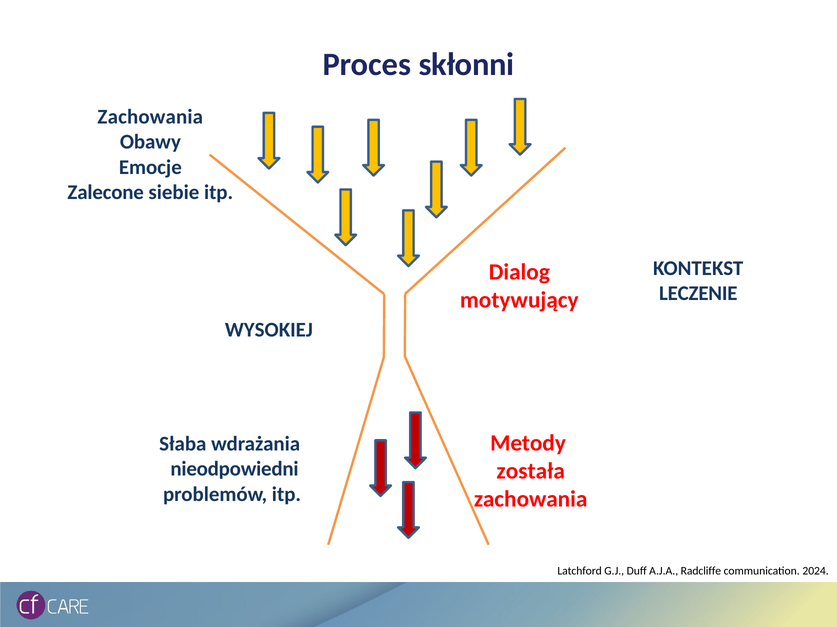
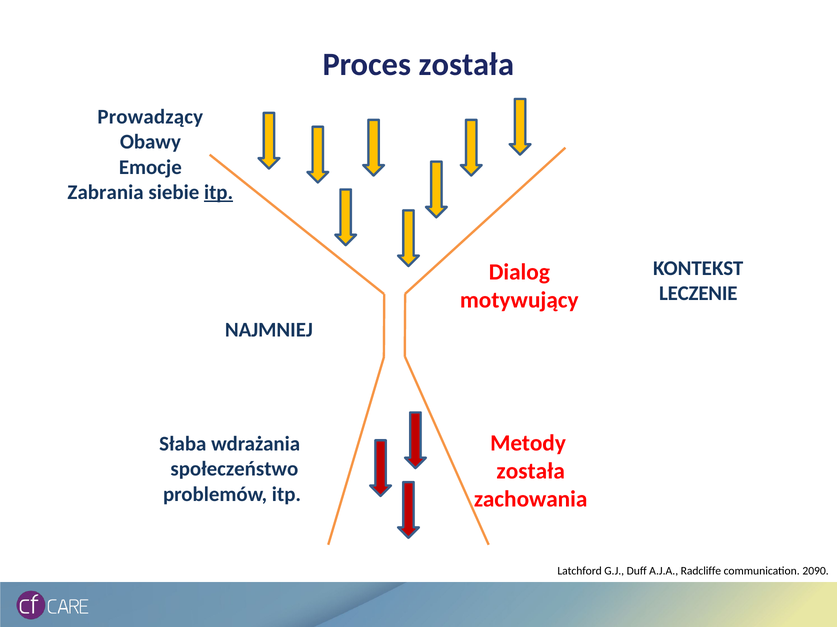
Proces skłonni: skłonni -> została (466, 64)
Zachowania: Zachowania -> Prowadzący (150, 117)
Zalecone: Zalecone -> Zabrania (106, 192)
itp underline: none -> present (219, 192)
WYSOKIEJ: WYSOKIEJ -> NAJMNIEJ (269, 330)
nieodpowiedni: nieodpowiedni -> społeczeństwo (234, 470)
2024: 2024 -> 2090 (816, 572)
